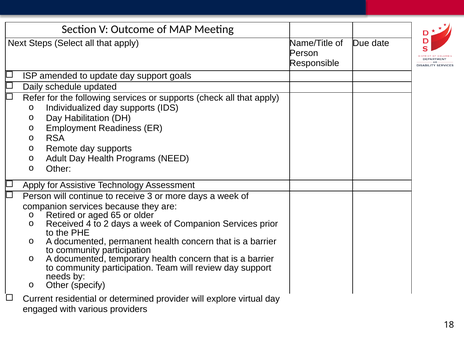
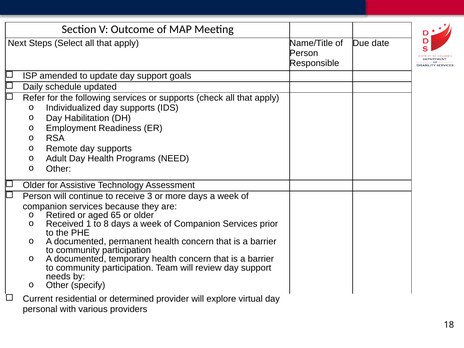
Apply: Apply -> Older (34, 185)
4: 4 -> 1 (89, 224)
2: 2 -> 8 (106, 224)
engaged: engaged -> personal (40, 309)
